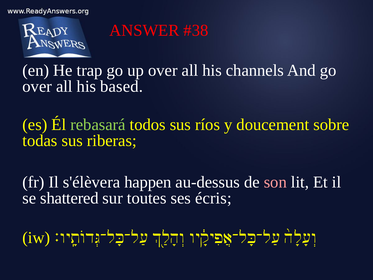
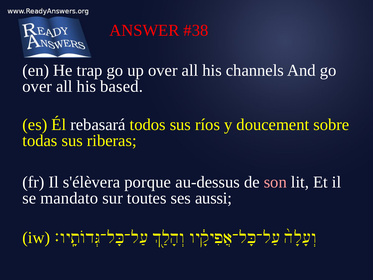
rebasará colour: light green -> white (98, 125)
happen: happen -> porque (148, 182)
shattered: shattered -> mandato (69, 198)
écris: écris -> aussi (214, 198)
